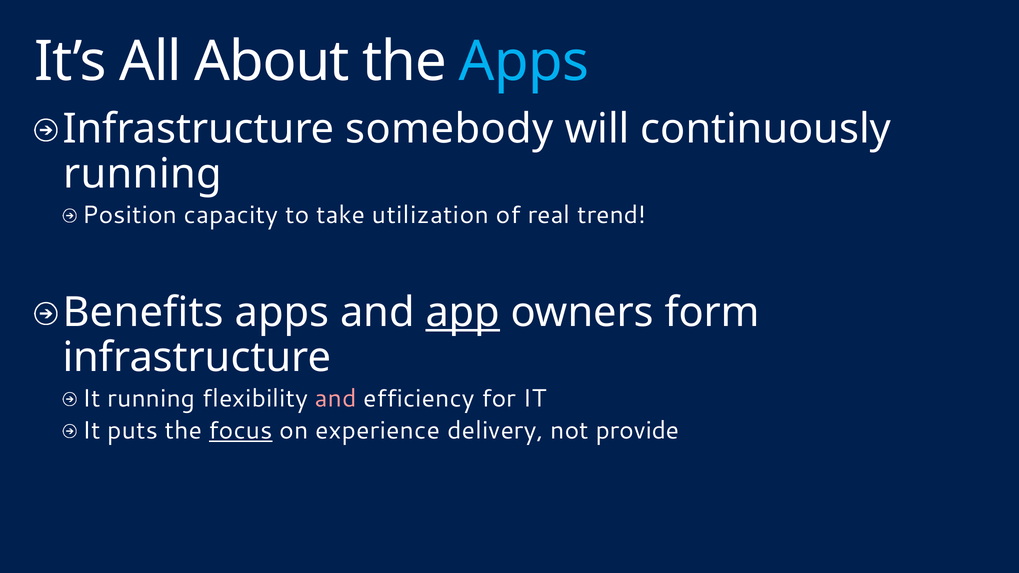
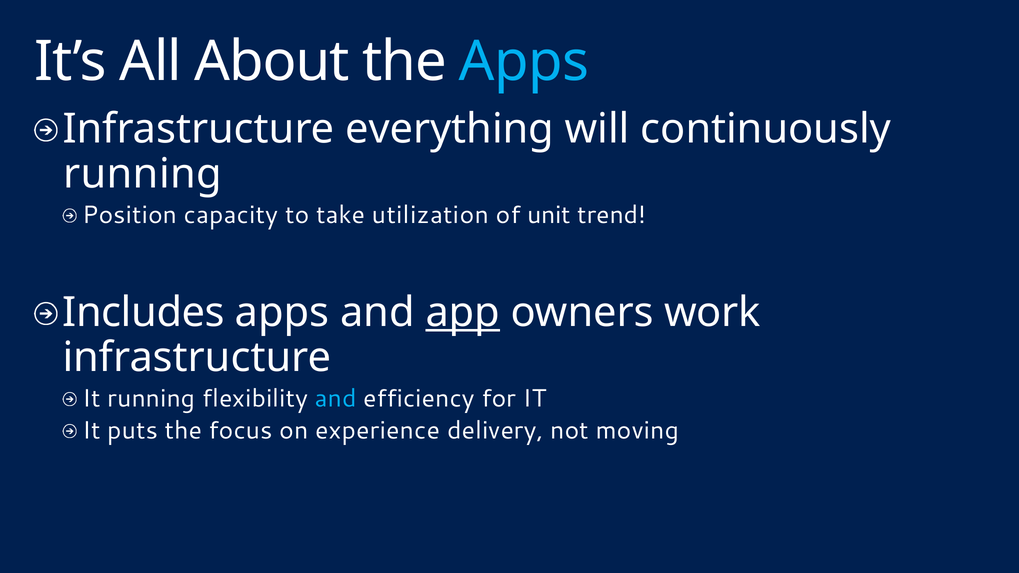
somebody: somebody -> everything (450, 129)
real: real -> unit (549, 215)
Benefits: Benefits -> Includes (144, 313)
form: form -> work (712, 313)
and colour: pink -> light blue (336, 399)
focus underline: present -> none (241, 430)
provide: provide -> moving (637, 430)
